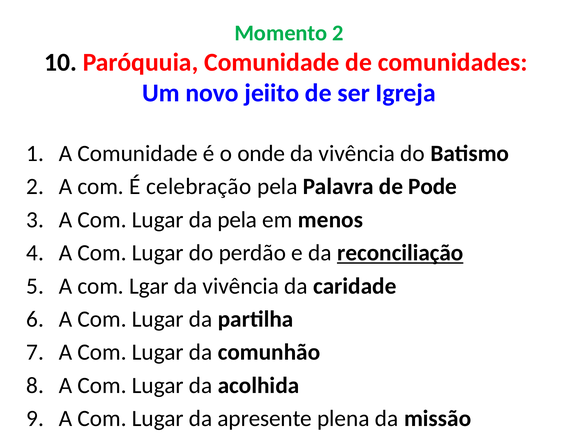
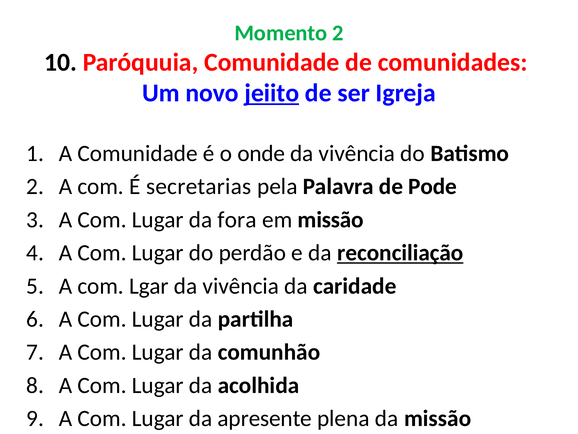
jeiito underline: none -> present (272, 93)
celebração: celebração -> secretarias (199, 186)
da pela: pela -> fora (237, 219)
em menos: menos -> missão (331, 219)
